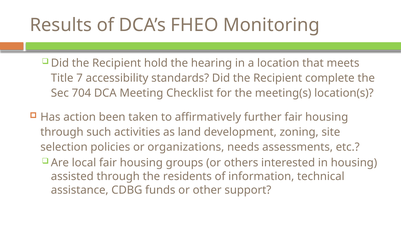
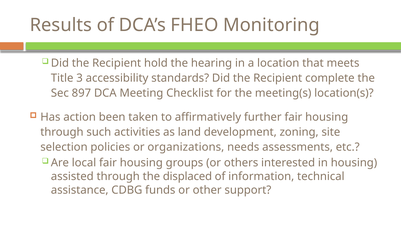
7: 7 -> 3 (80, 78)
704: 704 -> 897 (81, 93)
residents: residents -> displaced (187, 176)
